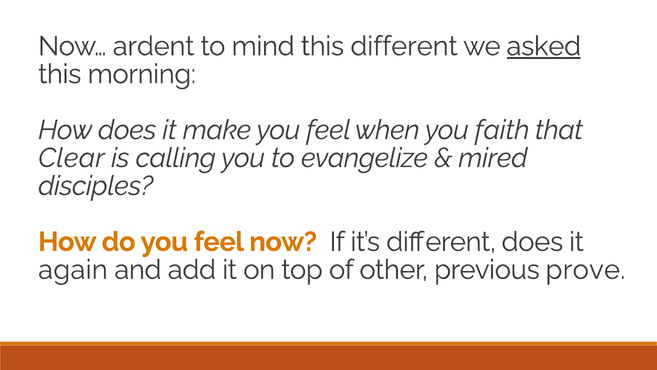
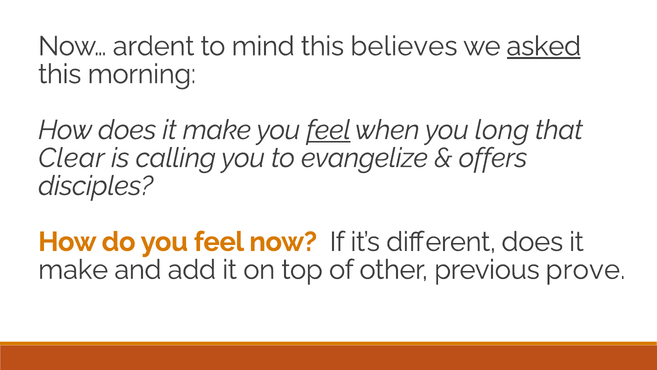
this different: different -> believes (404, 46)
feel underline: none -> present (328, 130)
faith: faith -> long (502, 130)
mired: mired -> offers (493, 158)
again: again -> make (73, 269)
